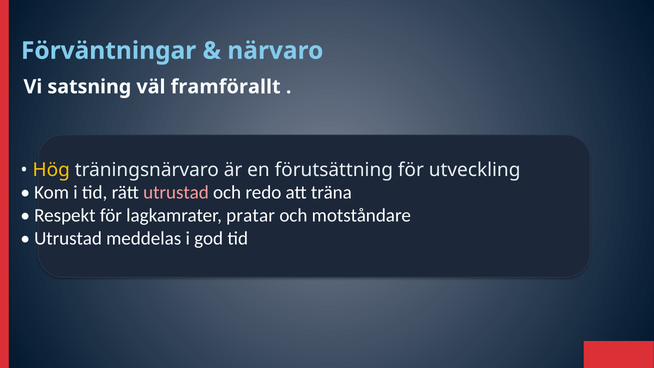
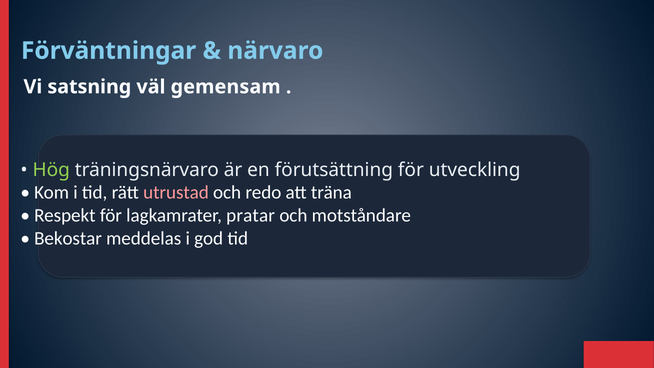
framförallt: framförallt -> gemensam (226, 87)
Hög colour: yellow -> light green (51, 170)
Utrustad: Utrustad -> Bekostar (68, 238)
